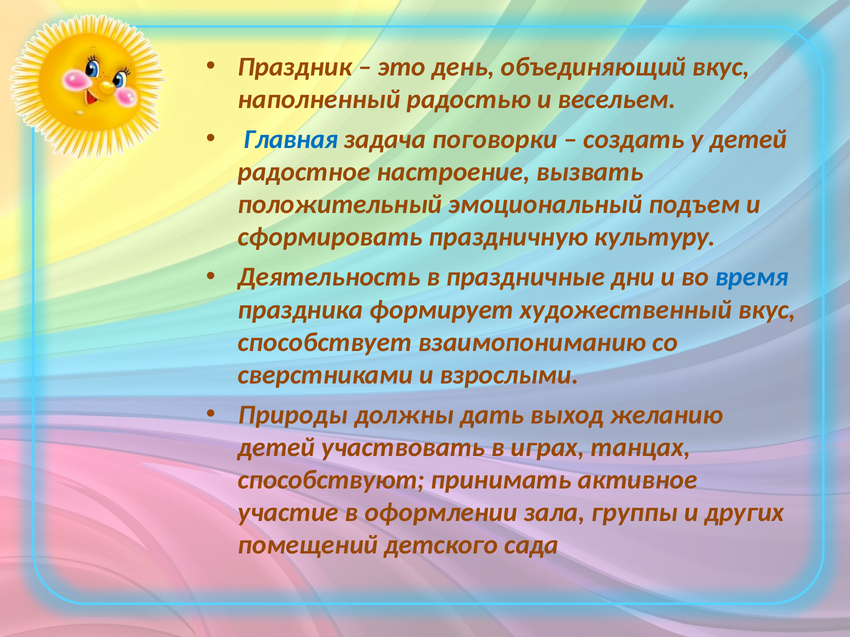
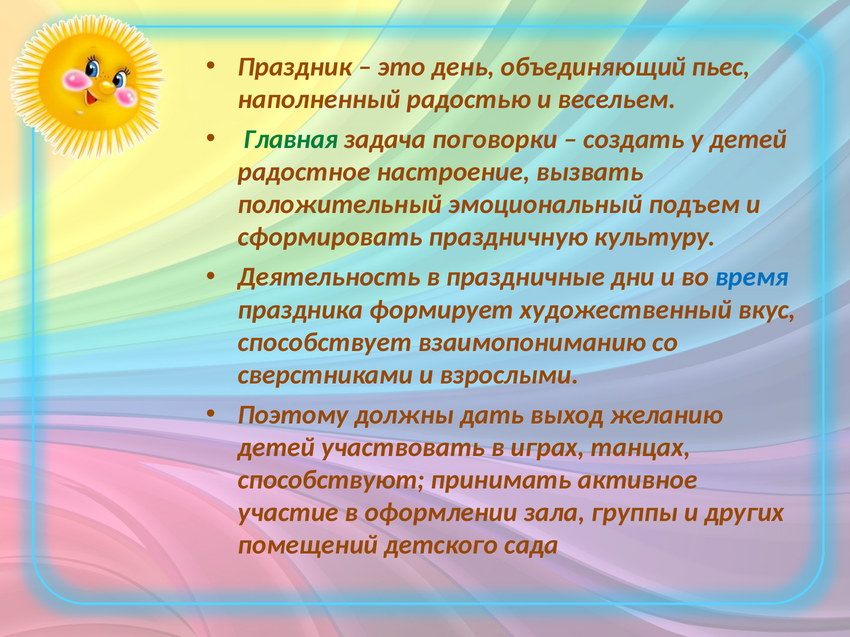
объединяющий вкус: вкус -> пьес (721, 67)
Главная colour: blue -> green (291, 139)
Природы: Природы -> Поэтому (293, 415)
